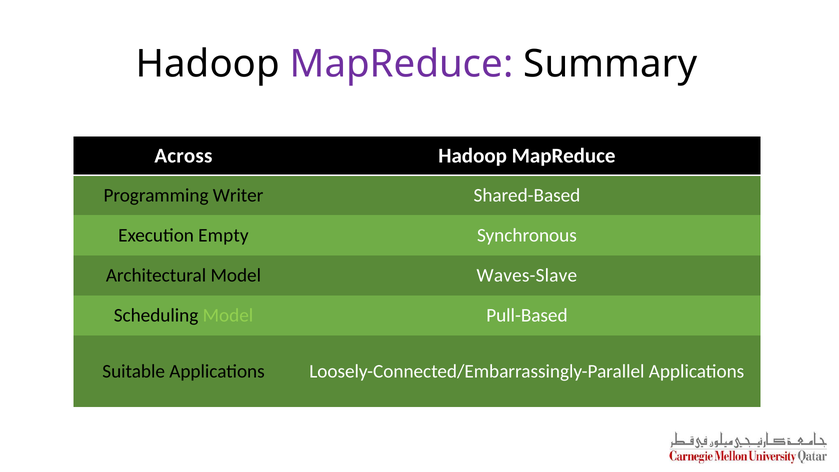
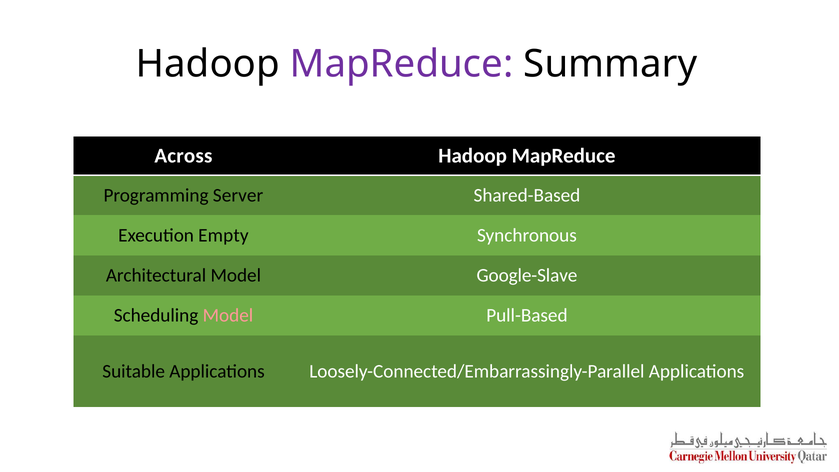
Writer: Writer -> Server (238, 195)
Waves-Slave: Waves-Slave -> Google-Slave (527, 275)
Model colour: light green -> pink (228, 315)
